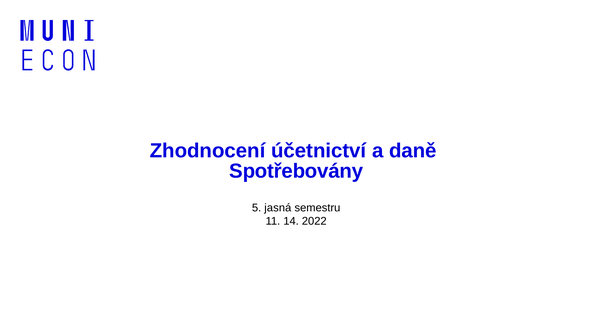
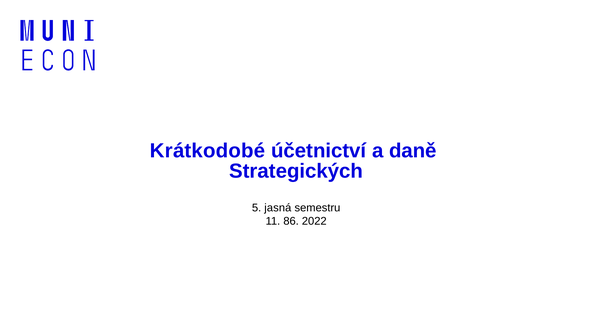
Zhodnocení: Zhodnocení -> Krátkodobé (208, 151)
Spotřebovány: Spotřebovány -> Strategických (296, 171)
14: 14 -> 86 (291, 221)
